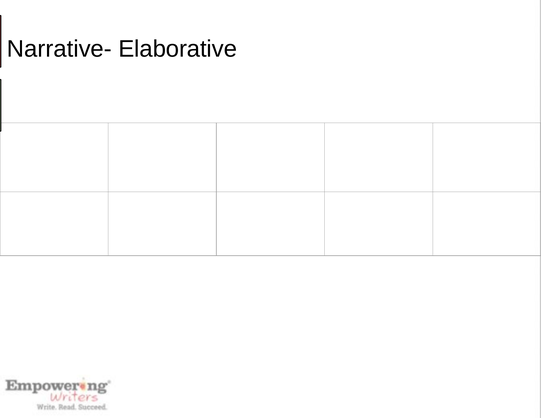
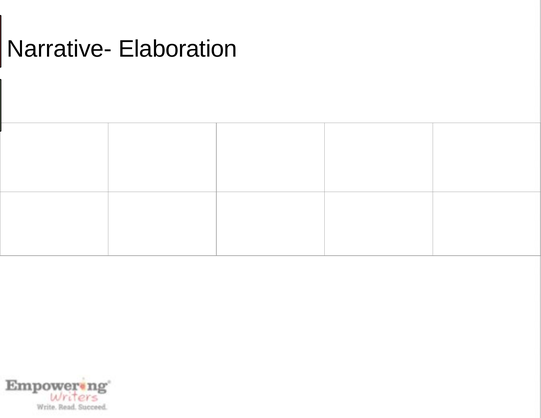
Elaborative: Elaborative -> Elaboration (178, 49)
